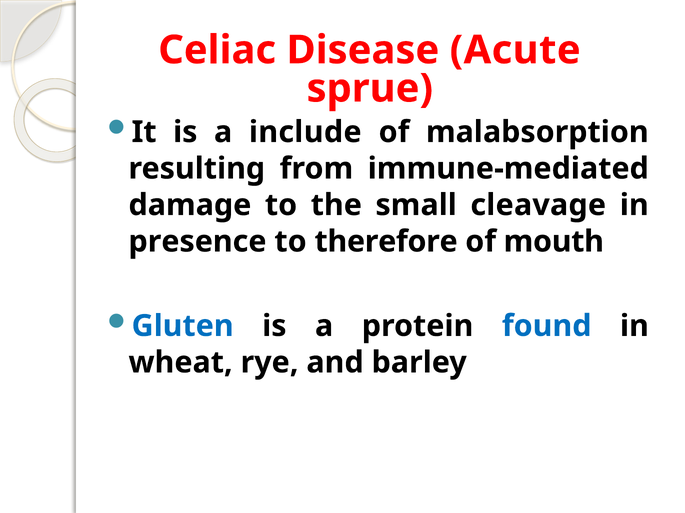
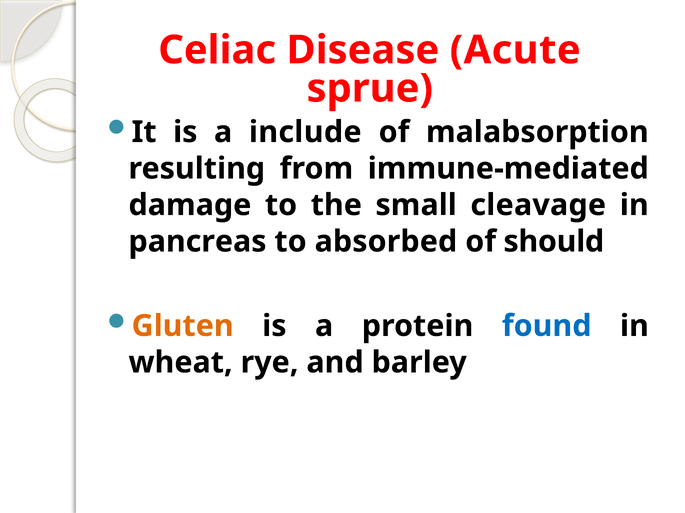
presence: presence -> pancreas (198, 242)
therefore: therefore -> absorbed (386, 242)
mouth: mouth -> should (554, 242)
Gluten colour: blue -> orange (183, 326)
